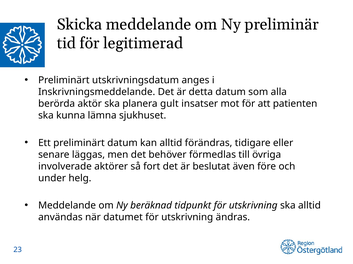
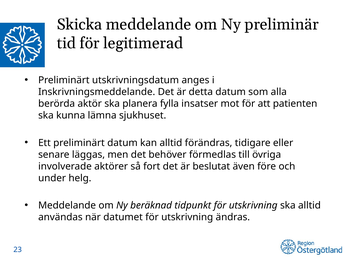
gult: gult -> fylla (169, 104)
